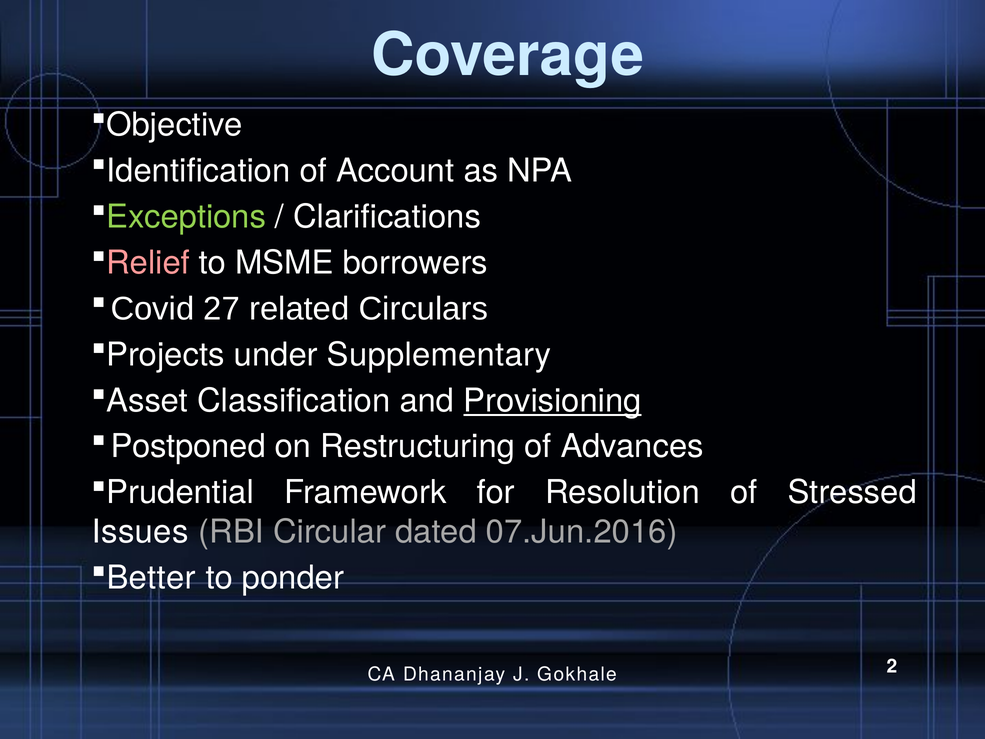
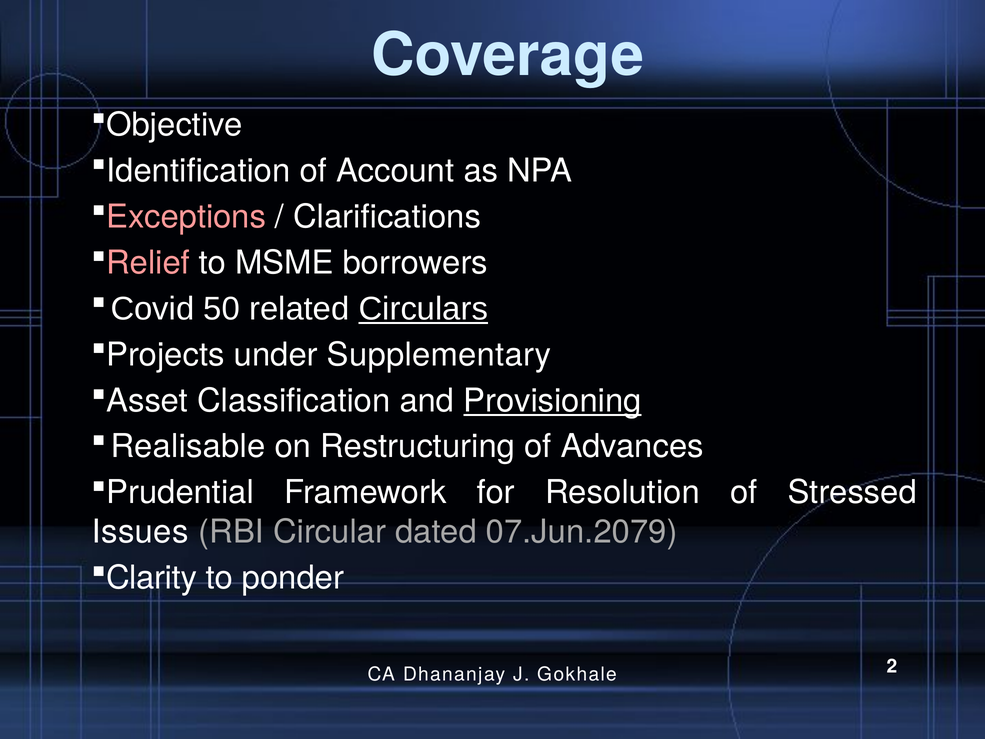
Exceptions colour: light green -> pink (186, 217)
27: 27 -> 50 (222, 309)
Circulars underline: none -> present (423, 309)
Postponed: Postponed -> Realisable (188, 446)
07.Jun.2016: 07.Jun.2016 -> 07.Jun.2079 (582, 532)
Better: Better -> Clarity (152, 578)
